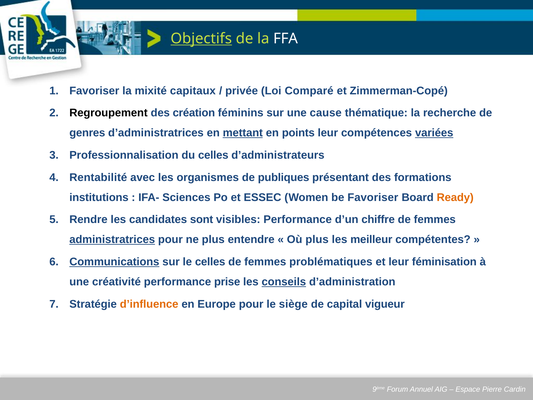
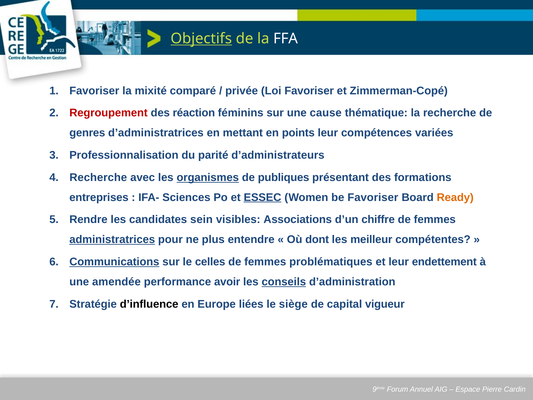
capitaux: capitaux -> comparé (193, 91)
Loi Comparé: Comparé -> Favoriser (309, 91)
Regroupement colour: black -> red (109, 113)
création: création -> réaction (194, 113)
mettant underline: present -> none (243, 133)
variées underline: present -> none (434, 133)
du celles: celles -> parité (213, 155)
Rentabilité: Rentabilité -> Recherche (98, 177)
organismes underline: none -> present (208, 177)
institutions: institutions -> entreprises (99, 197)
ESSEC underline: none -> present (263, 197)
sont: sont -> sein (202, 219)
visibles Performance: Performance -> Associations (298, 219)
Où plus: plus -> dont (317, 239)
féminisation: féminisation -> endettement (444, 262)
créativité: créativité -> amendée (116, 282)
prise: prise -> avoir (227, 282)
d’influence colour: orange -> black (149, 304)
Europe pour: pour -> liées (251, 304)
